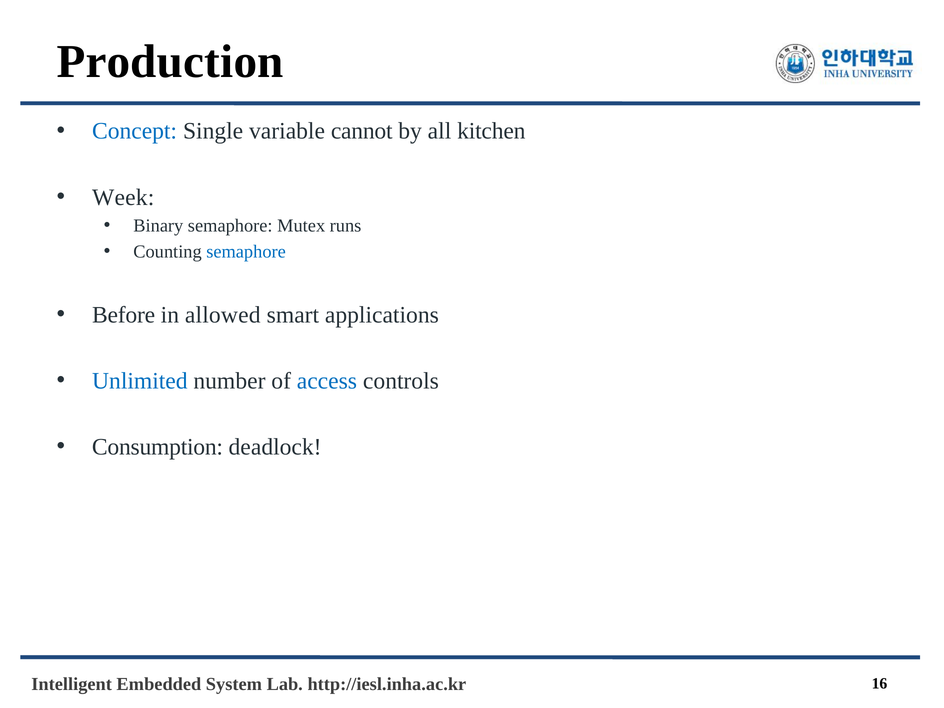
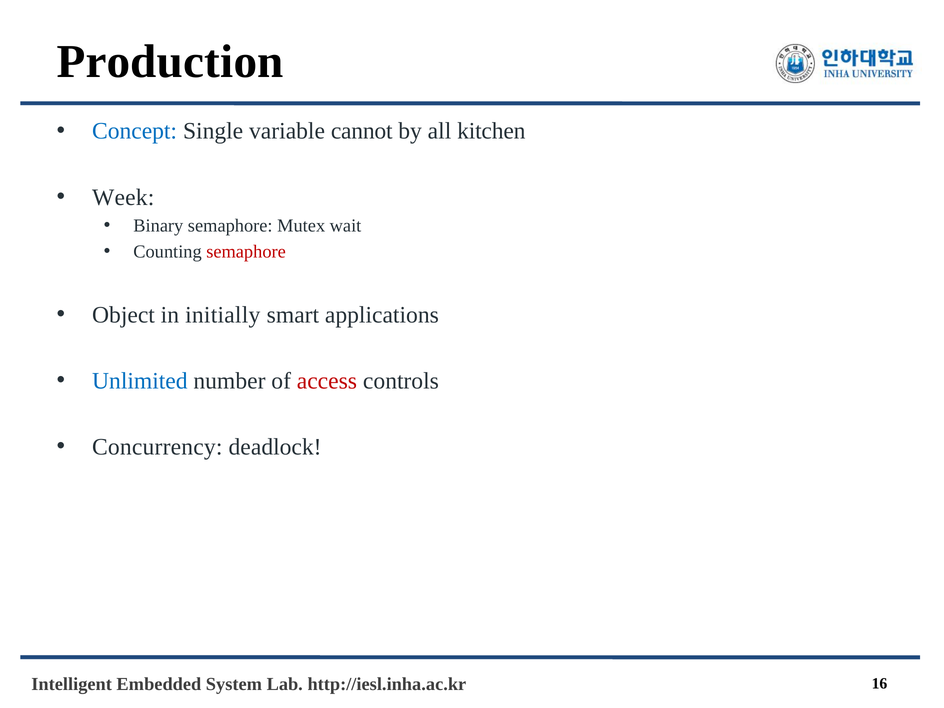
runs: runs -> wait (346, 226)
semaphore colour: blue -> red (246, 251)
Before: Before -> Object (123, 315)
allowed: allowed -> initially (223, 315)
access colour: blue -> red (327, 381)
Consumption: Consumption -> Concurrency (157, 447)
